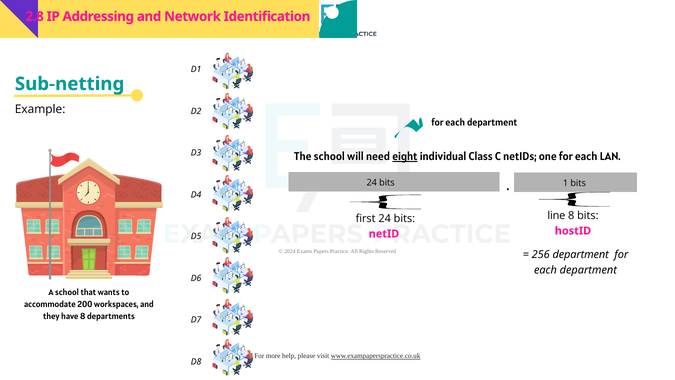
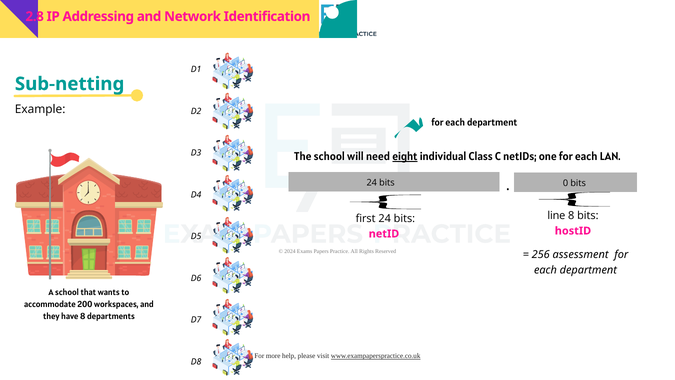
1: 1 -> 0 (566, 183)
256 department: department -> assessment (581, 254)
